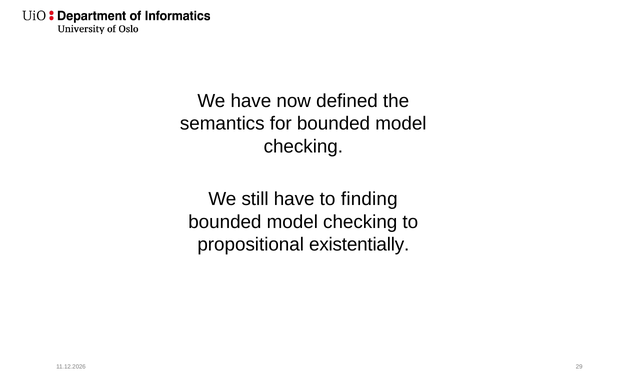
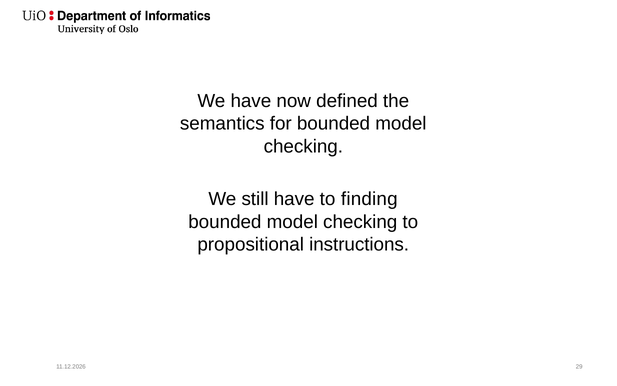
existentially: existentially -> instructions (359, 244)
